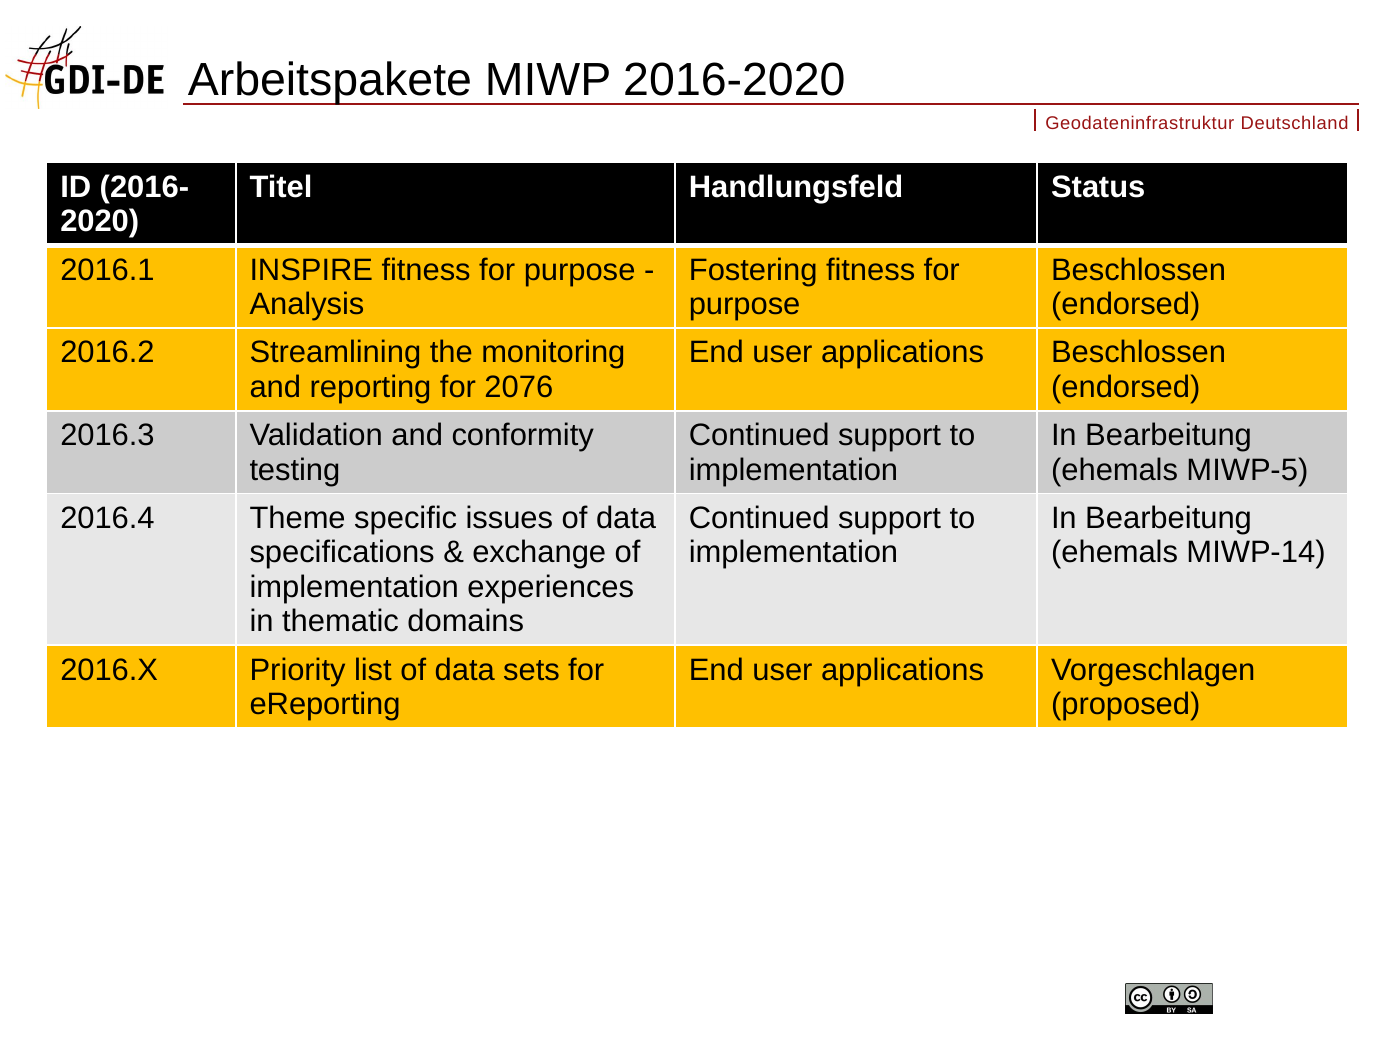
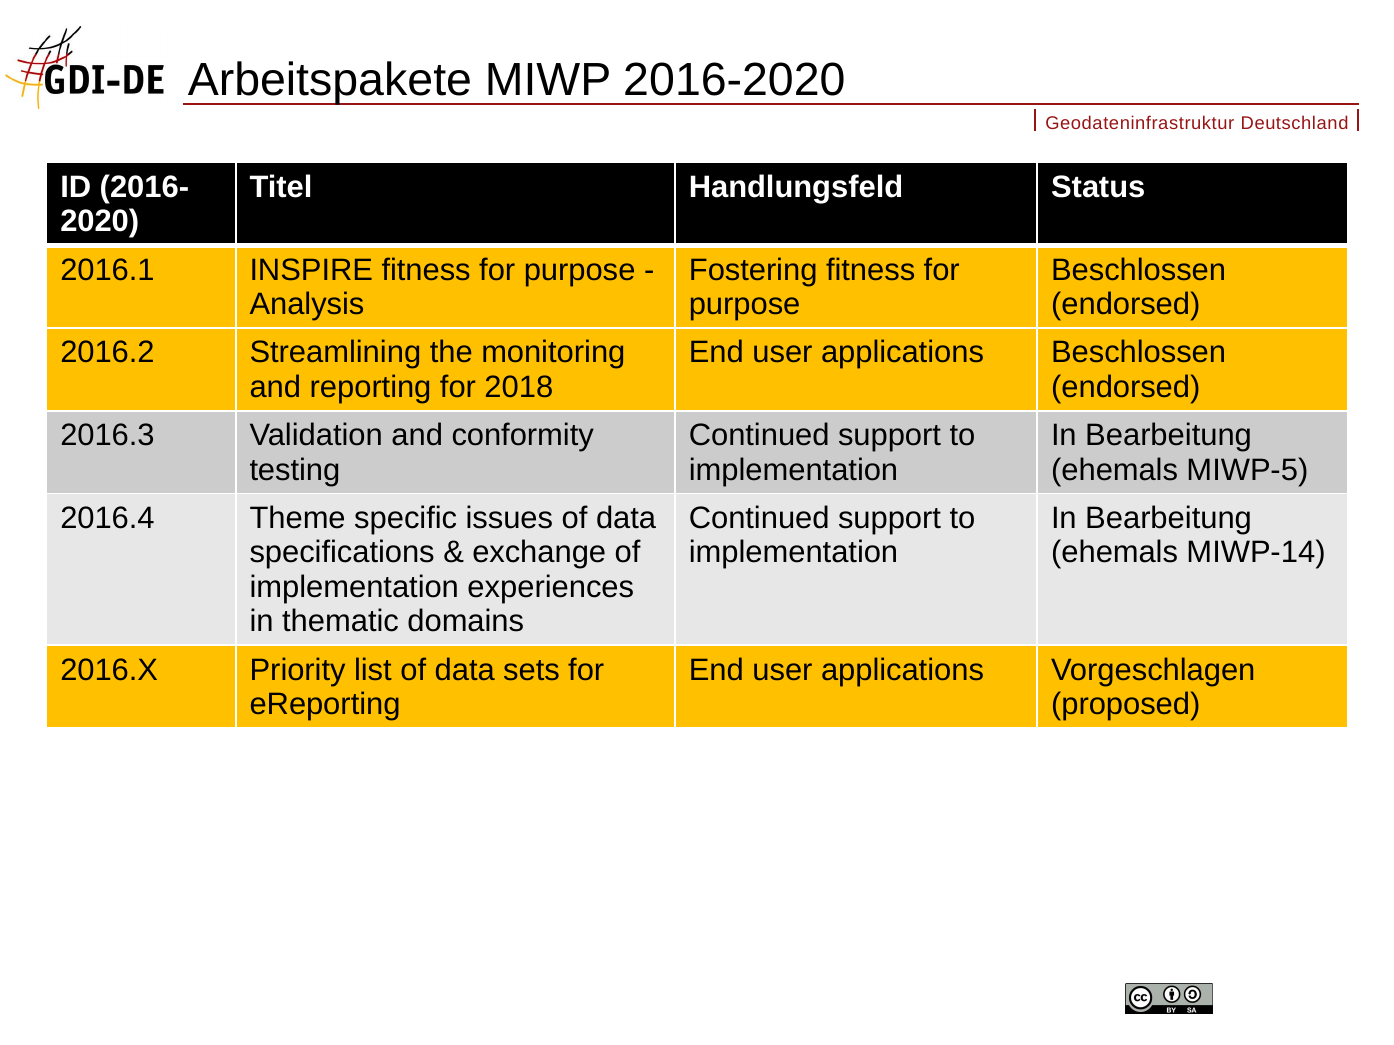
2076: 2076 -> 2018 (519, 387)
